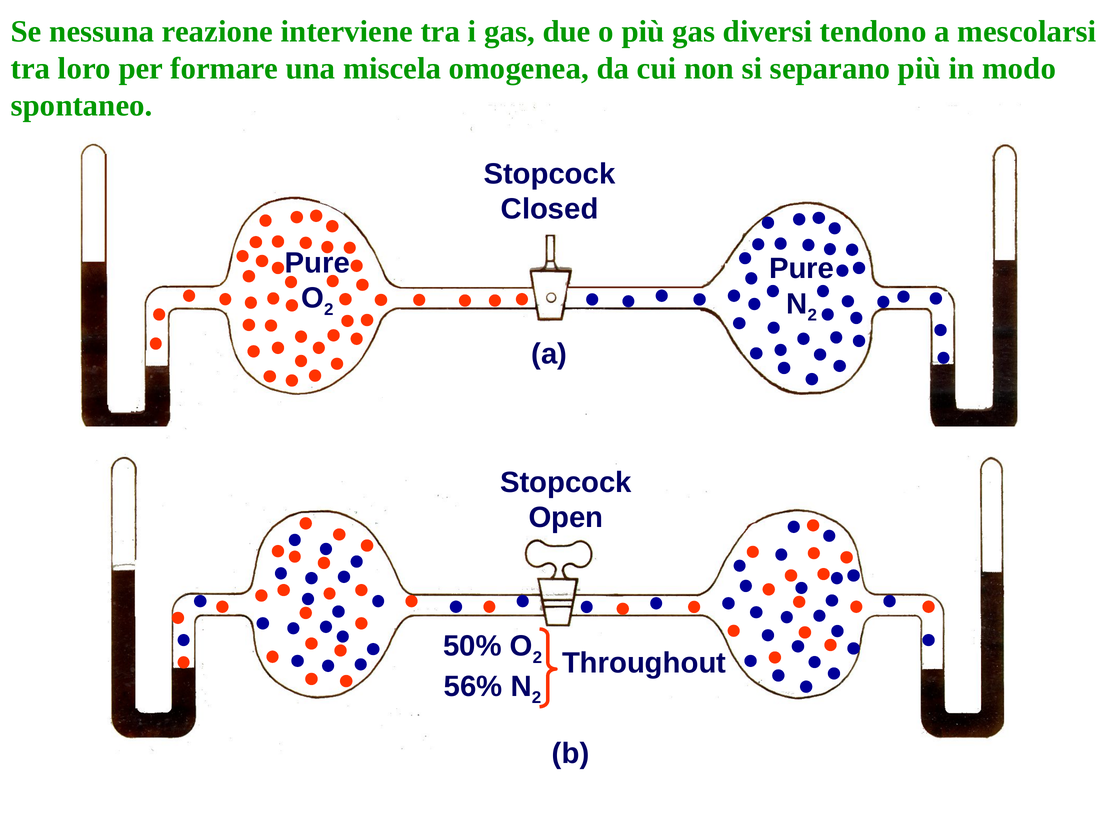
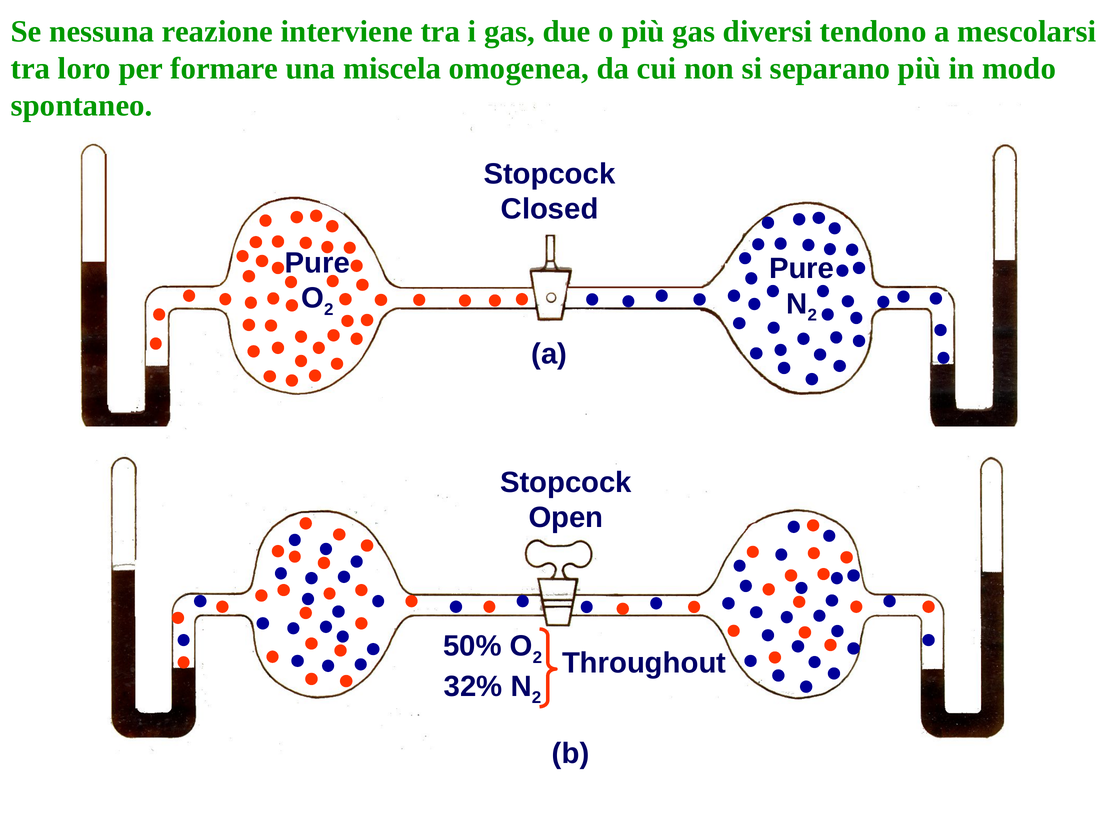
56%: 56% -> 32% (473, 686)
